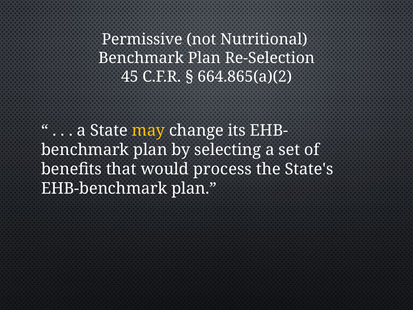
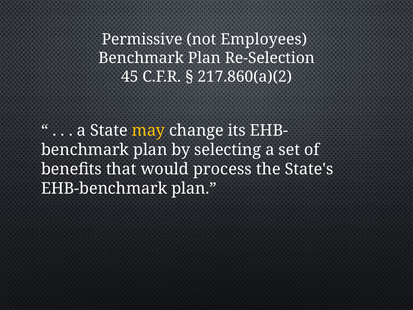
Nutritional: Nutritional -> Employees (264, 39)
664.865(a)(2: 664.865(a)(2 -> 217.860(a)(2 (245, 77)
